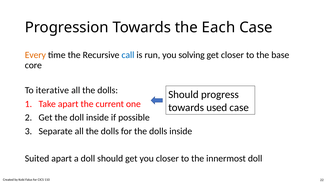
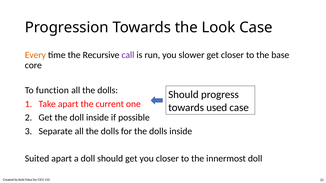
Each: Each -> Look (219, 27)
call colour: blue -> purple (128, 55)
solving: solving -> slower (192, 55)
iterative: iterative -> function (52, 90)
